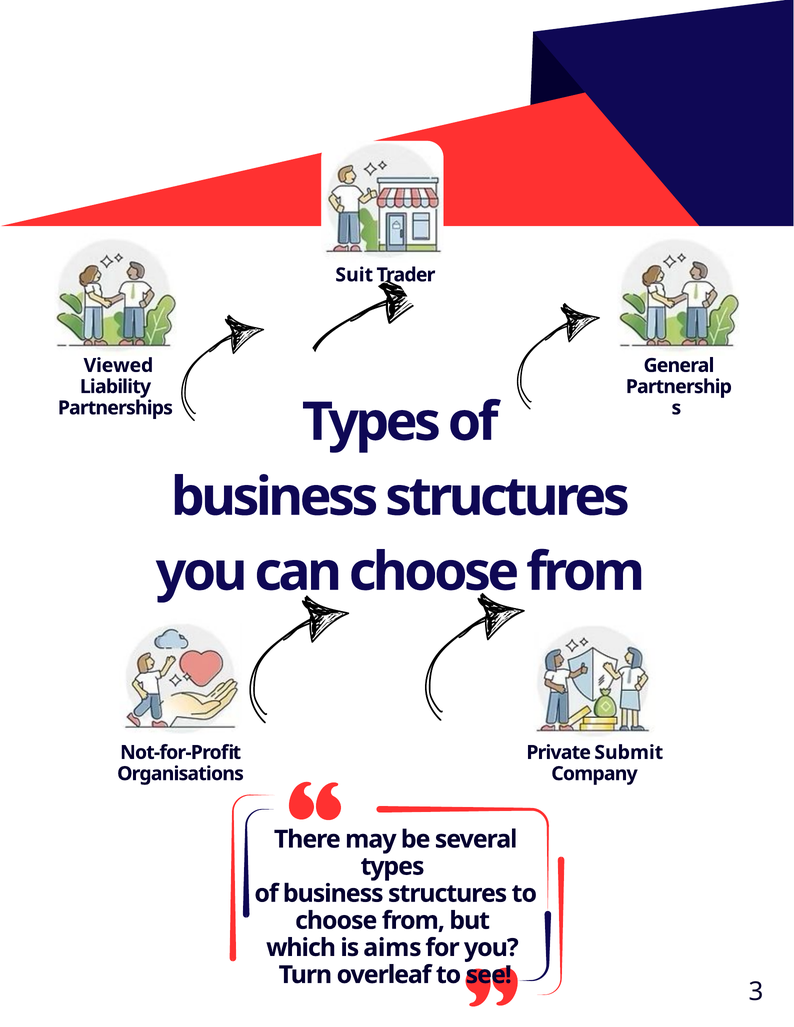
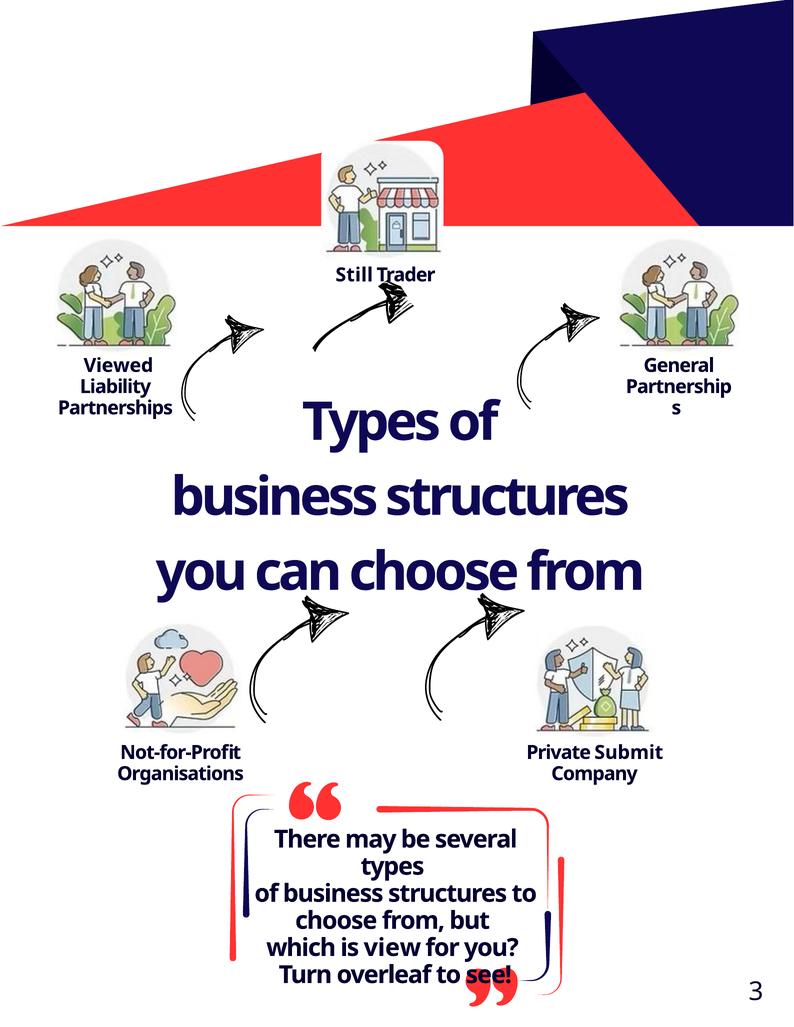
Suit: Suit -> Still (354, 275)
aims: aims -> view (392, 948)
